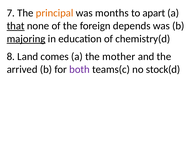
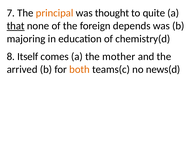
months: months -> thought (112, 13)
apart: apart -> quite (154, 13)
majoring underline: present -> none (26, 39)
Land: Land -> Itself (28, 56)
both colour: purple -> orange (80, 69)
stock(d: stock(d -> news(d (163, 69)
